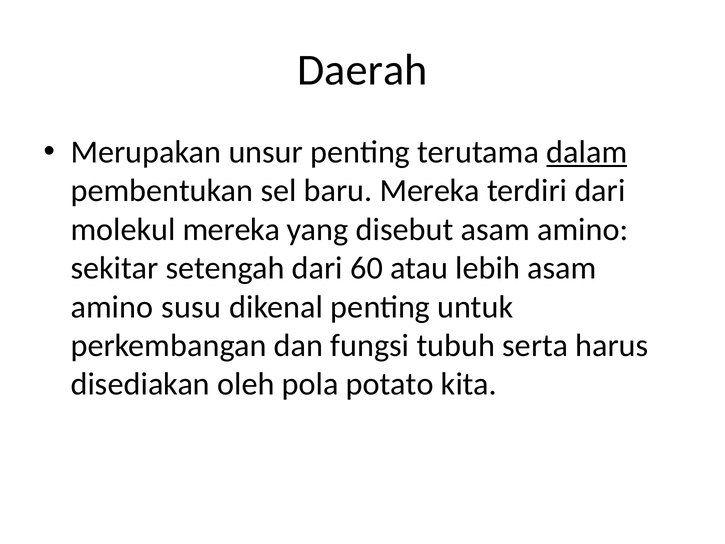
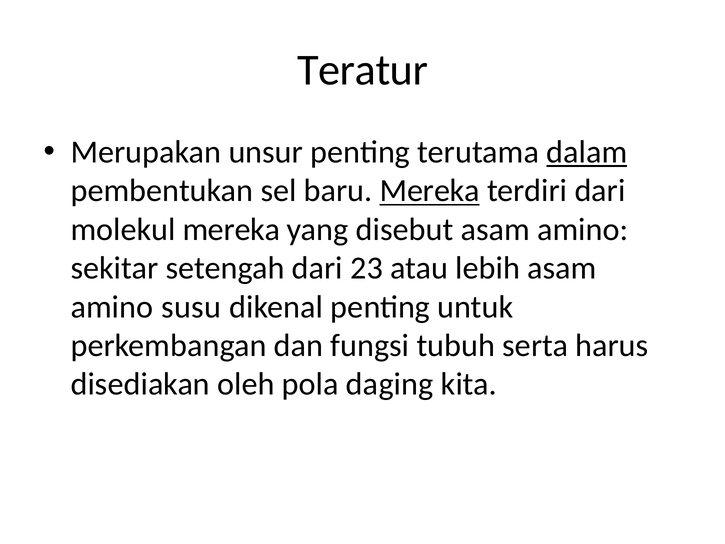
Daerah: Daerah -> Teratur (363, 70)
Mereka underline: none -> present (430, 191)
60: 60 -> 23 (367, 268)
potato: potato -> daging (390, 384)
